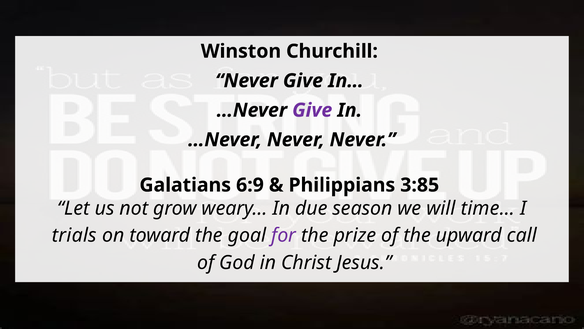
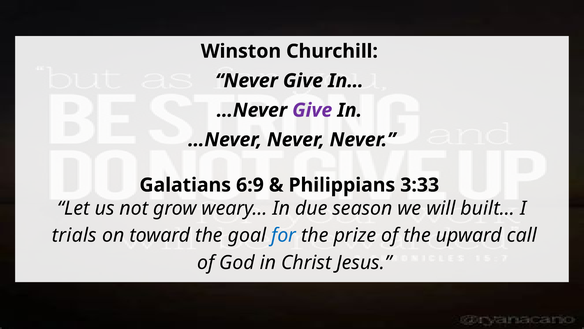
3:85: 3:85 -> 3:33 (420, 185)
time…: time… -> built… (488, 208)
for colour: purple -> blue (284, 235)
